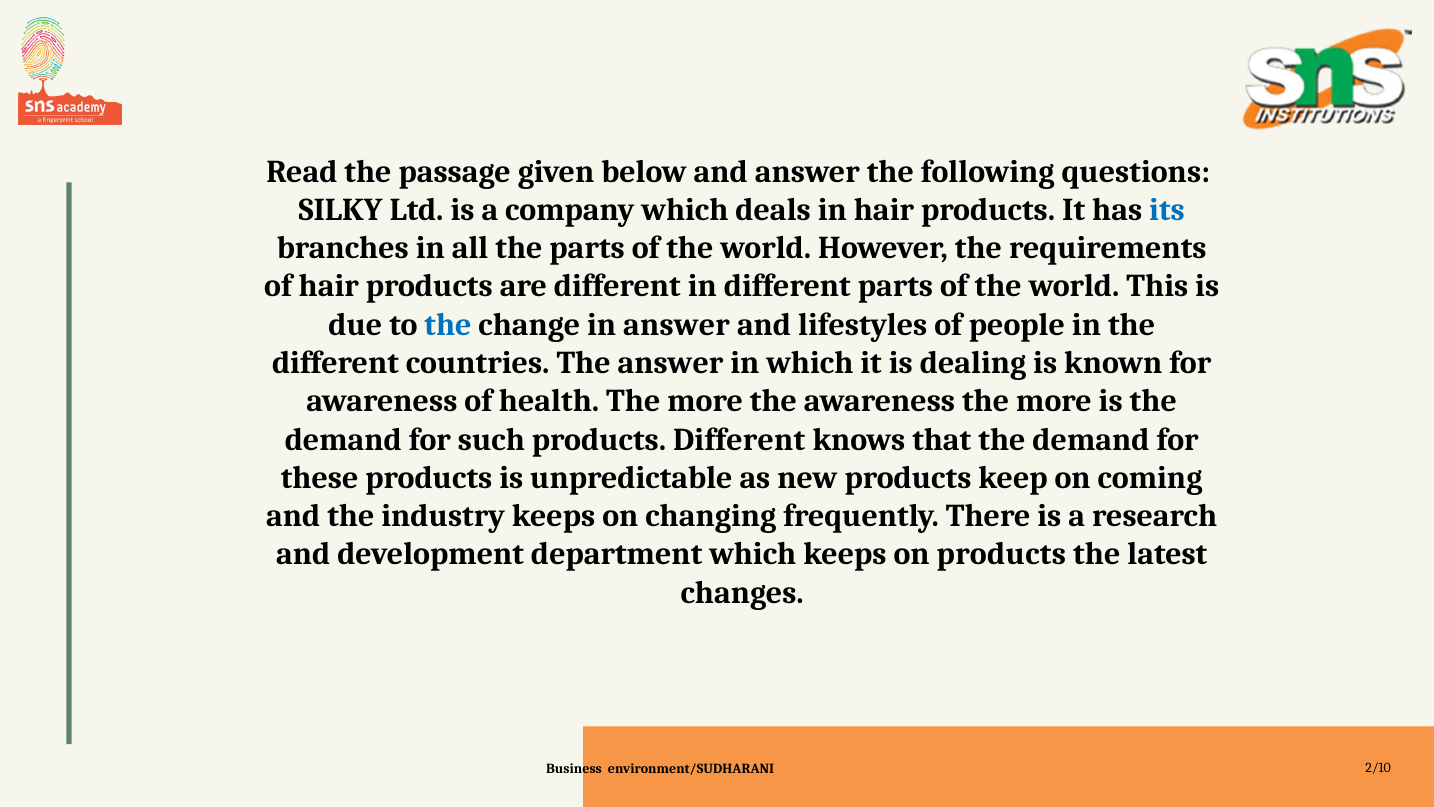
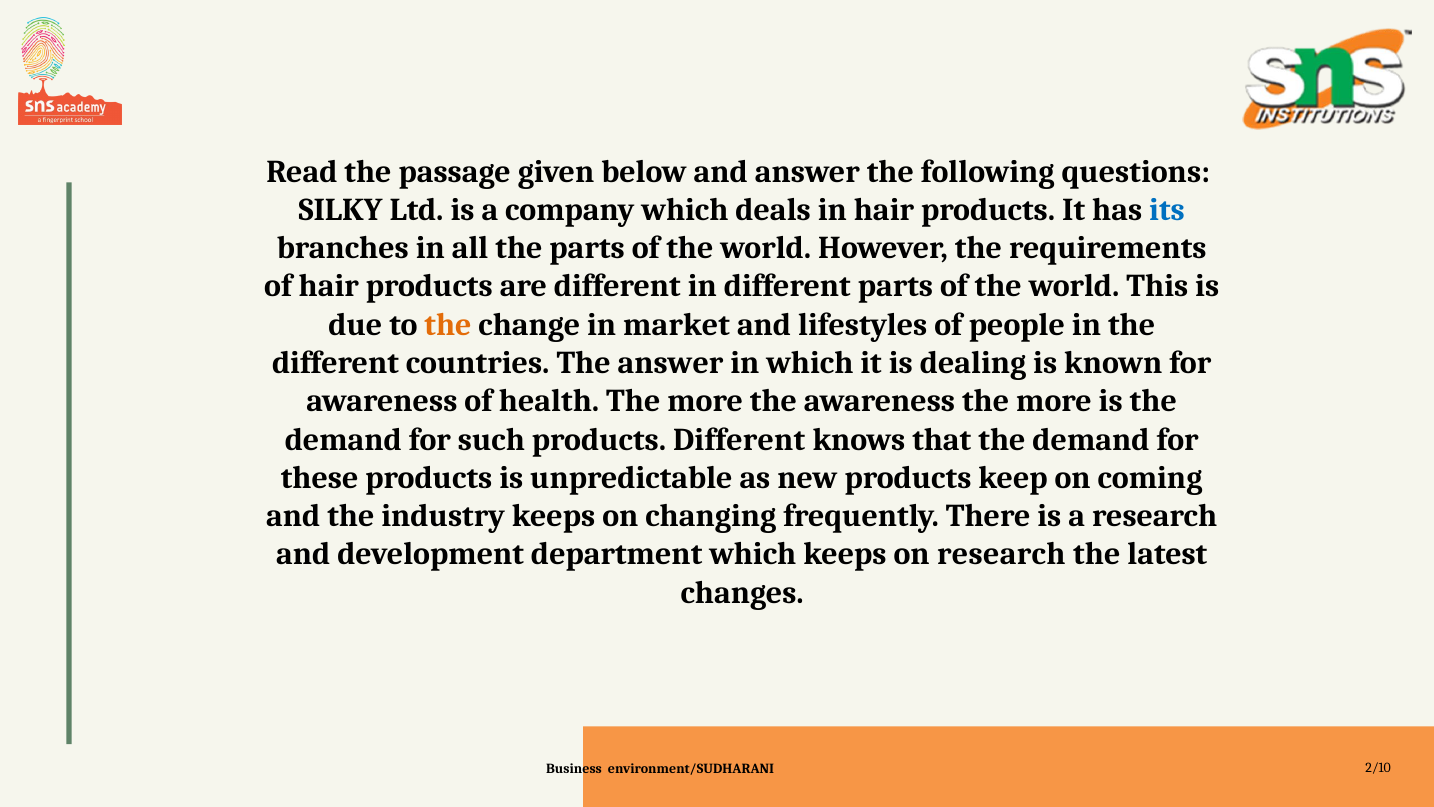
the colour: blue -> orange (448, 325)
in answer: answer -> market (677, 325)
on products: products -> research (1001, 554)
